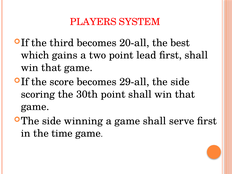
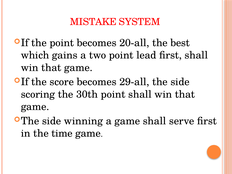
PLAYERS: PLAYERS -> MISTAKE (93, 22)
the third: third -> point (62, 43)
